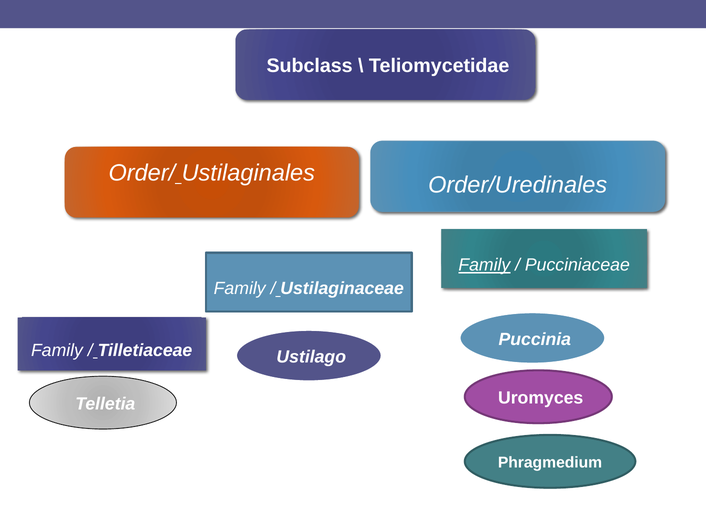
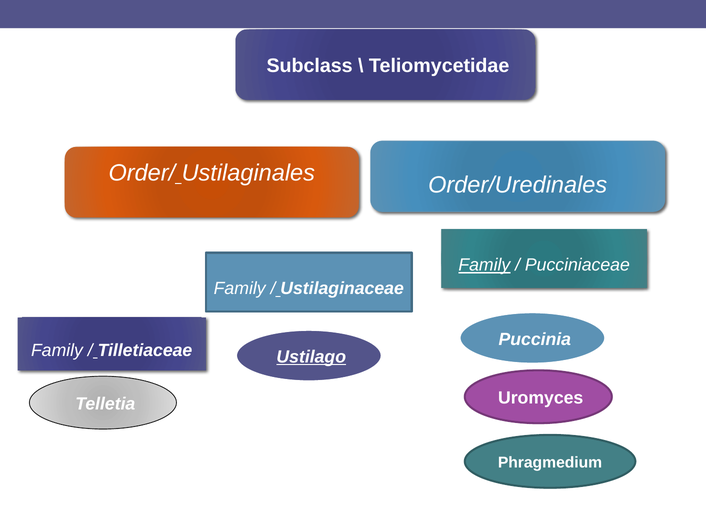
Ustilago underline: none -> present (311, 357)
